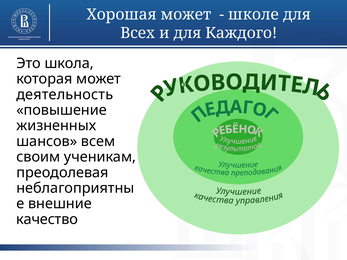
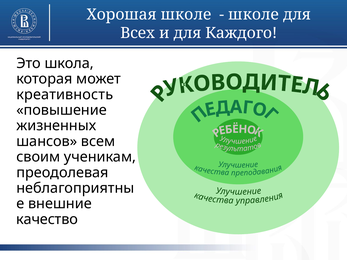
Хорошая может: может -> школе (186, 15)
деятельность: деятельность -> креативность (65, 95)
